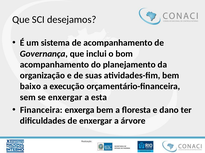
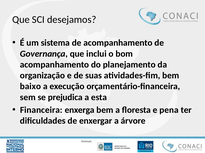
se enxergar: enxergar -> prejudica (65, 98)
dano: dano -> pena (169, 110)
